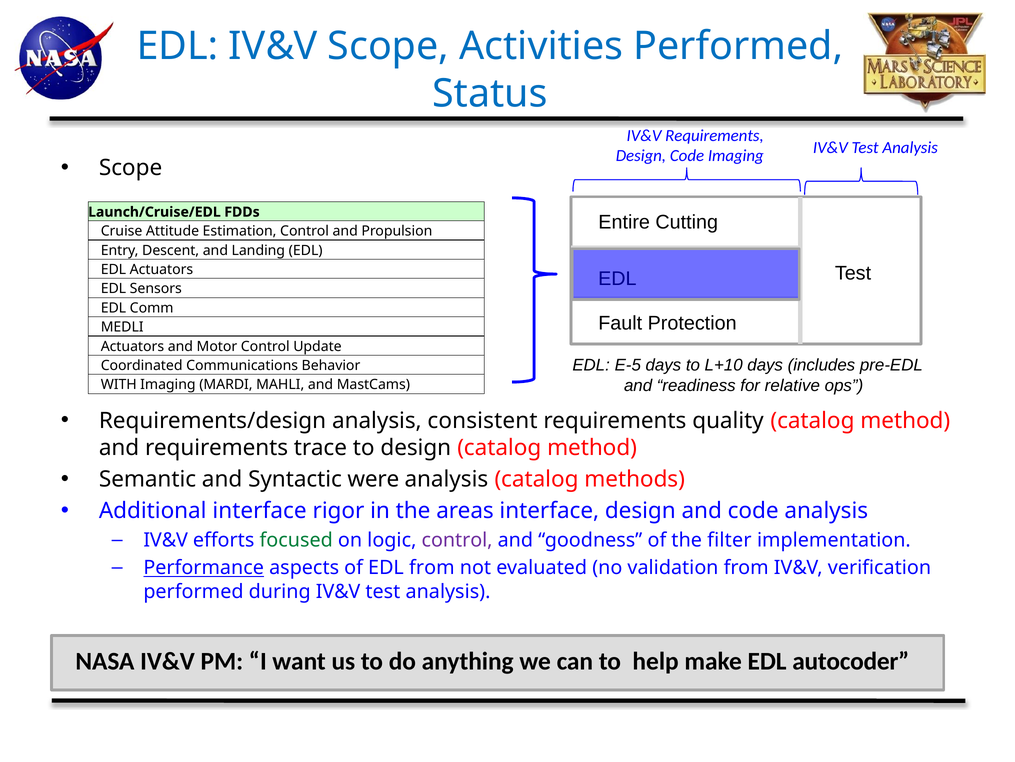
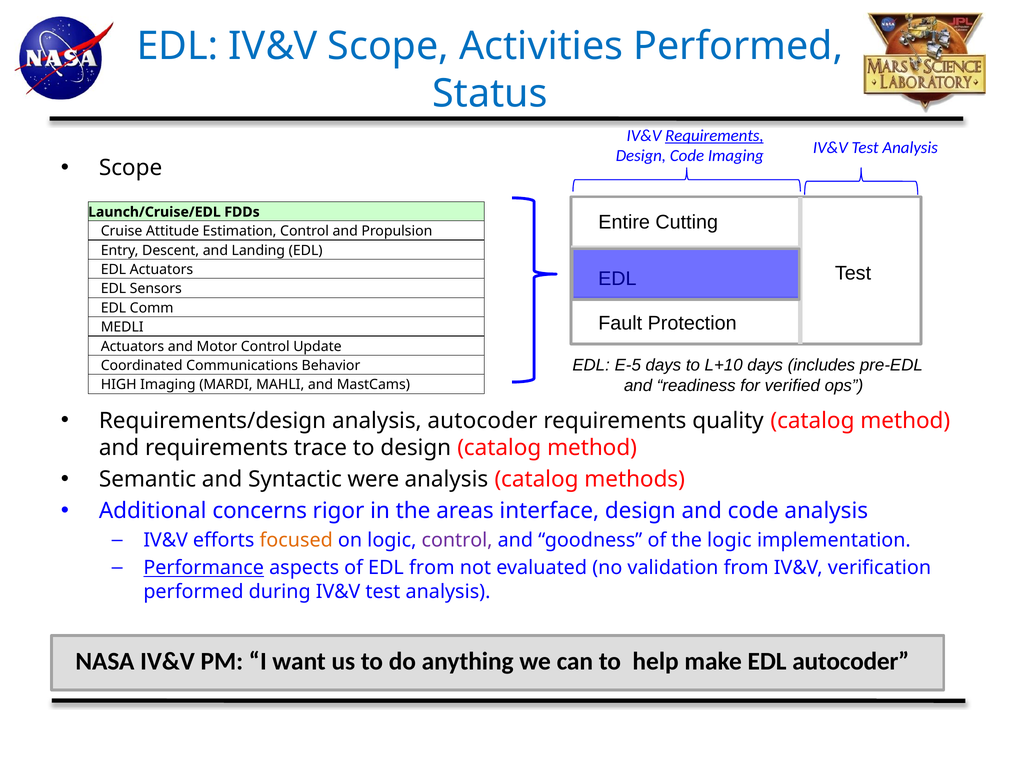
Requirements underline: none -> present (714, 135)
relative: relative -> verified (792, 385)
WITH: WITH -> HIGH (119, 384)
analysis consistent: consistent -> autocoder (482, 420)
Additional interface: interface -> concerns (260, 511)
focused colour: green -> orange (296, 540)
the filter: filter -> logic (729, 540)
